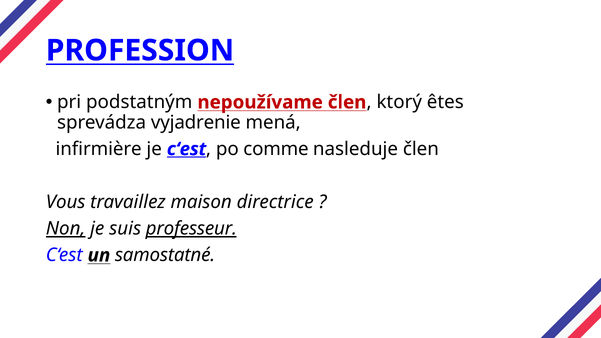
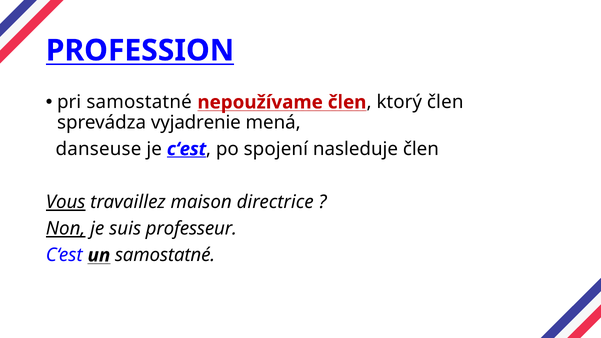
pri podstatným: podstatným -> samostatné (139, 102)
ktorý êtes: êtes -> člen (445, 102)
infirmière: infirmière -> danseuse (99, 149)
comme: comme -> spojení (276, 149)
Vous underline: none -> present (66, 202)
professeur underline: present -> none (191, 229)
